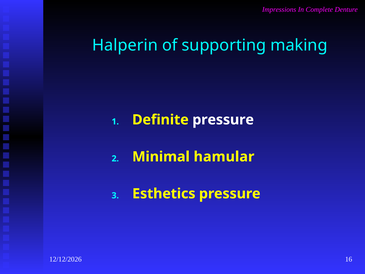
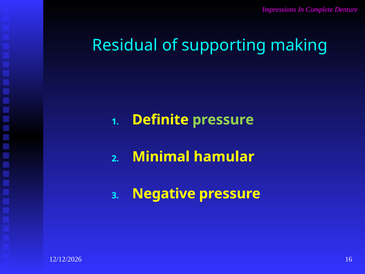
Halperin: Halperin -> Residual (125, 45)
pressure colour: white -> light green (223, 120)
Esthetics: Esthetics -> Negative (164, 193)
